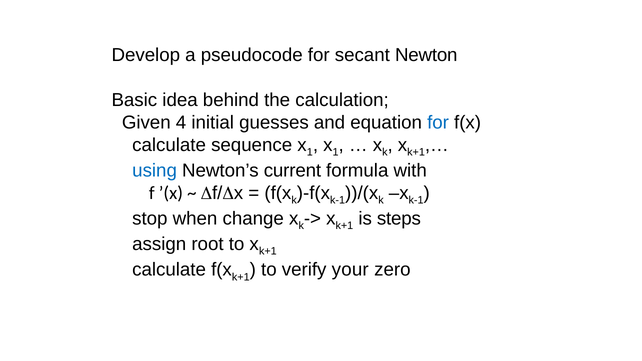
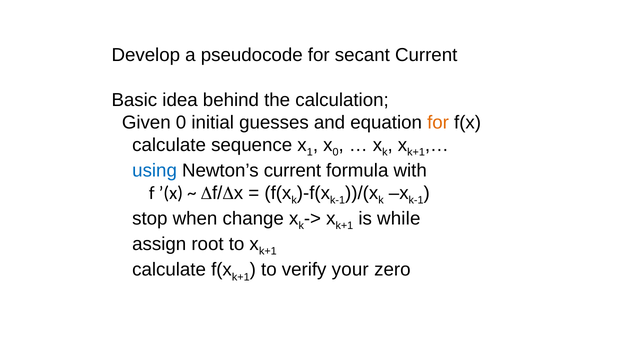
secant Newton: Newton -> Current (426, 55)
Given 4: 4 -> 0 (181, 122)
for colour: blue -> orange (438, 122)
1: 1 -> 0 (336, 152)
steps: steps -> while (399, 219)
